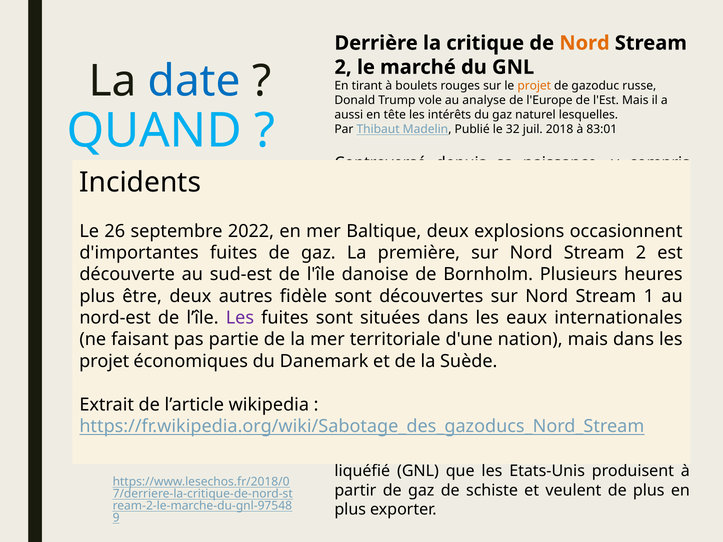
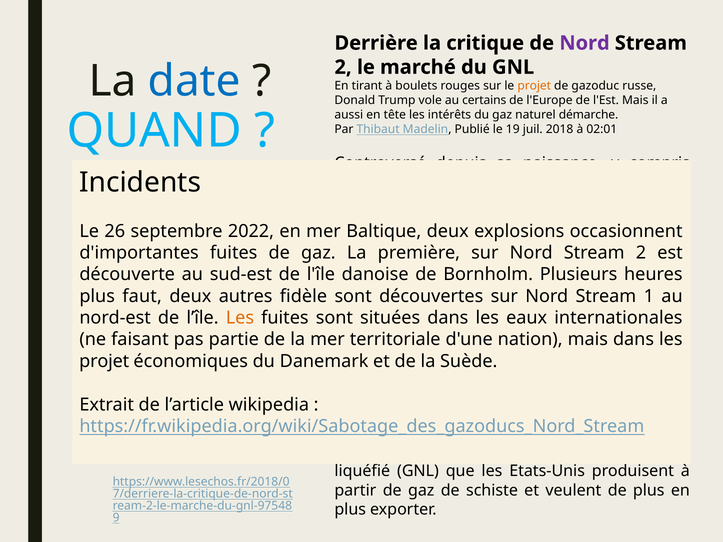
Nord colour: orange -> purple (585, 43)
analyse: analyse -> certains (484, 100)
lesquelles: lesquelles -> démarche (589, 115)
32: 32 -> 19 (513, 129)
83:01: 83:01 -> 02:01 (602, 129)
être: être -> faut (142, 296)
Les colour: purple -> orange (240, 318)
